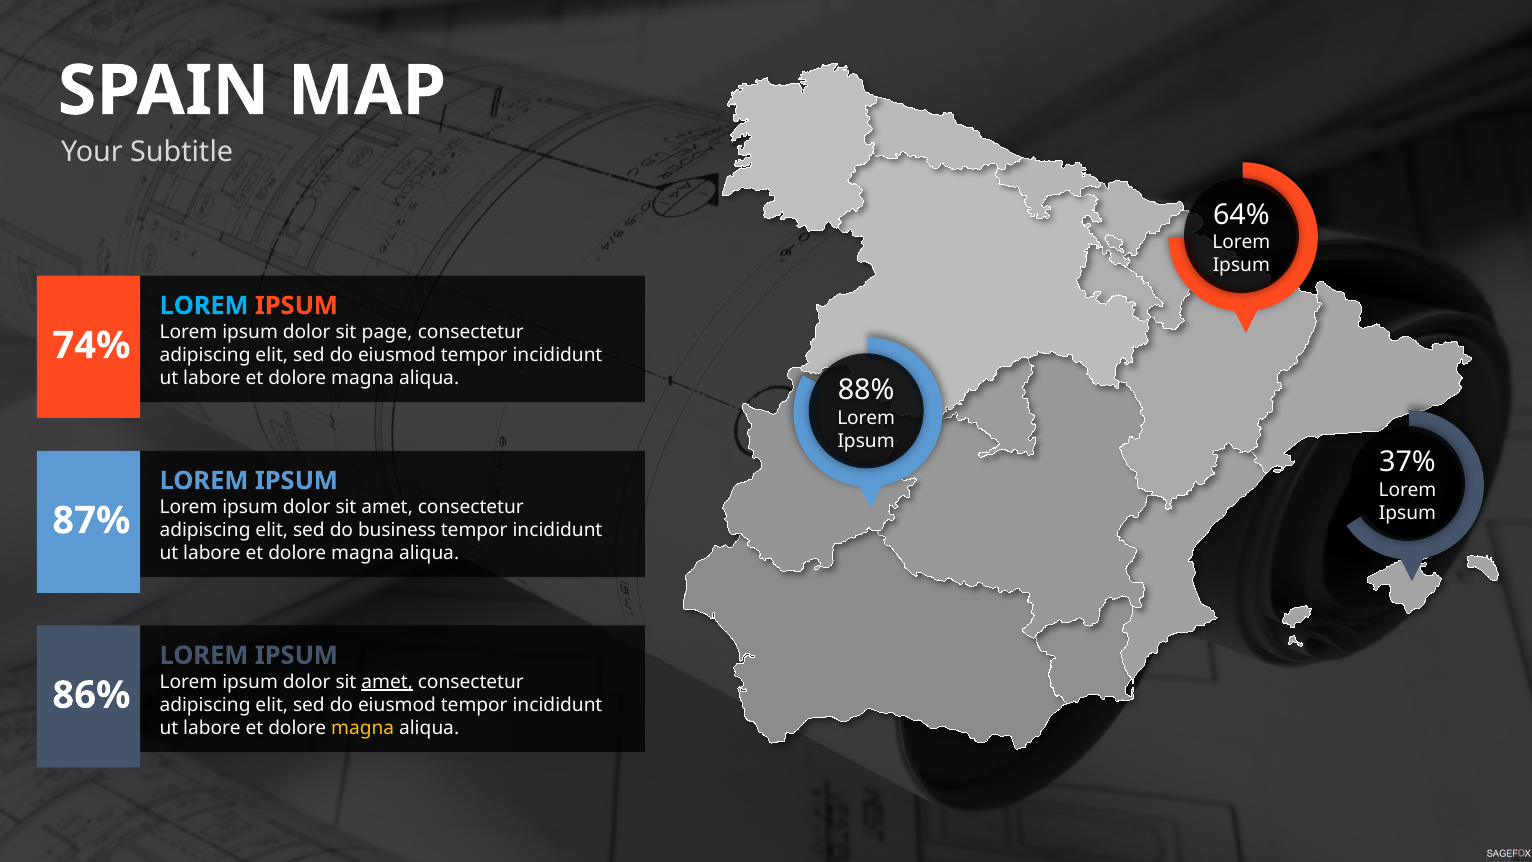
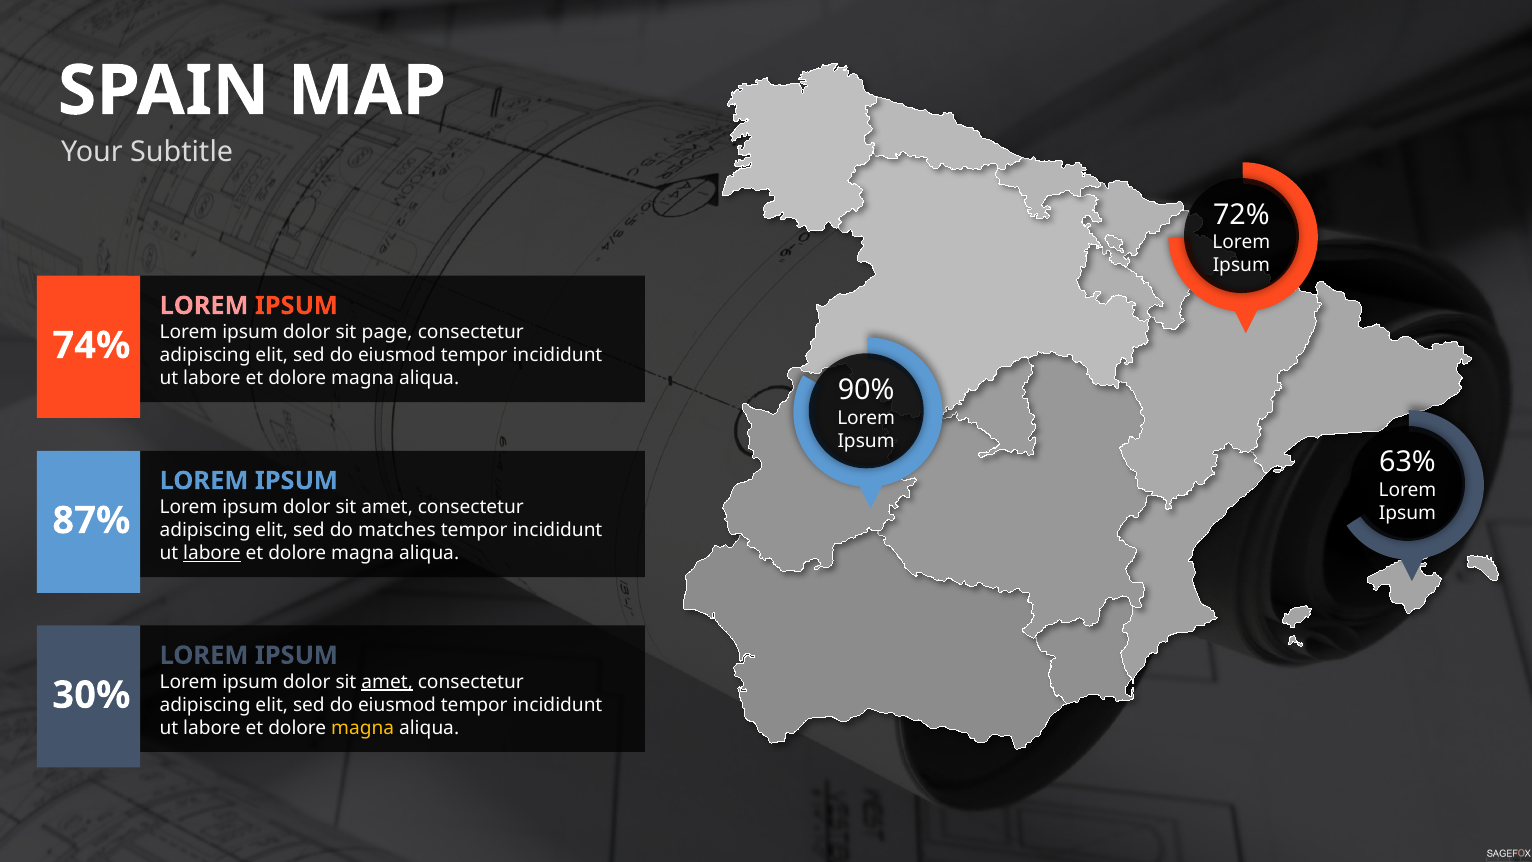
64%: 64% -> 72% (1241, 214)
LOREM colour: light blue -> pink (204, 306)
88%: 88% -> 90% (866, 390)
37%: 37% -> 63% (1407, 462)
business: business -> matches (397, 530)
labore underline: none -> present (212, 553)
86%: 86% -> 30% (91, 695)
